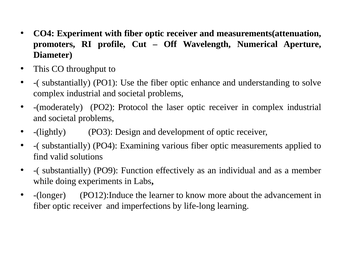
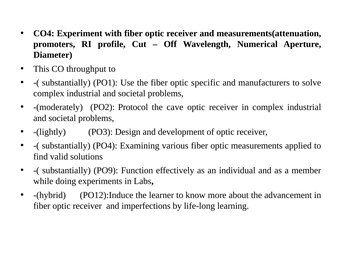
enhance: enhance -> specific (205, 83)
understanding: understanding -> manufacturers (264, 83)
laser: laser -> cave (175, 107)
-(longer: -(longer -> -(hybrid (50, 195)
